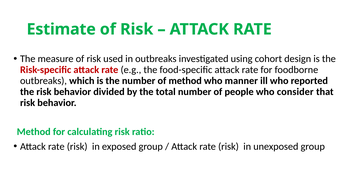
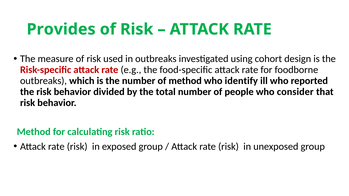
Estimate: Estimate -> Provides (61, 29)
manner: manner -> identify (241, 81)
